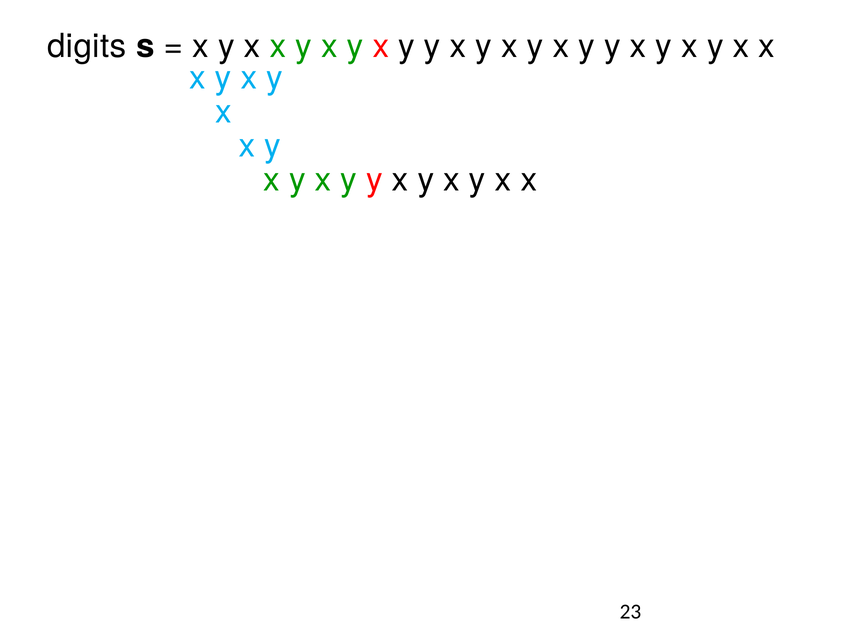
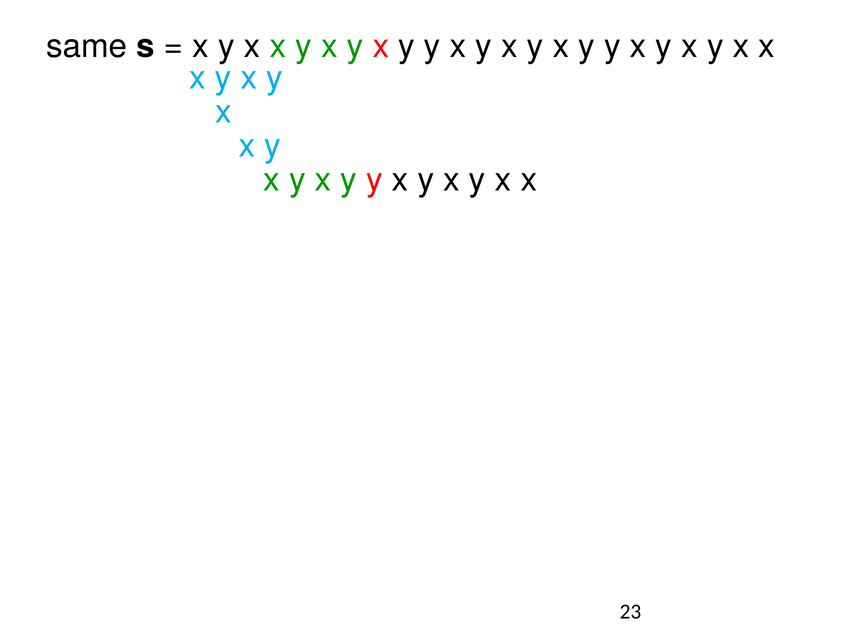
digits: digits -> same (87, 46)
